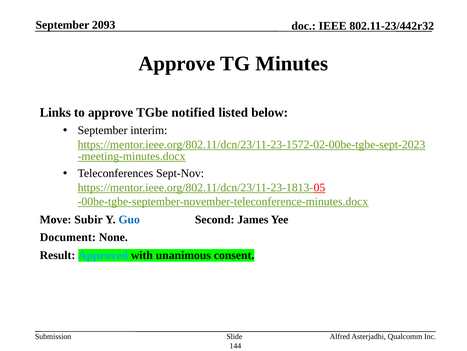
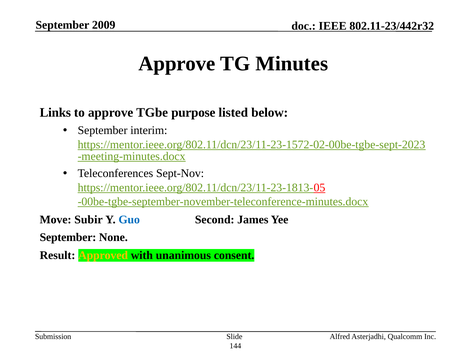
2093: 2093 -> 2009 (104, 25)
notified: notified -> purpose (193, 112)
Document: Document -> September (68, 237)
Approved colour: light blue -> yellow (103, 255)
